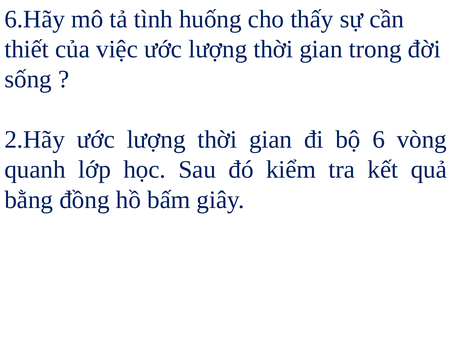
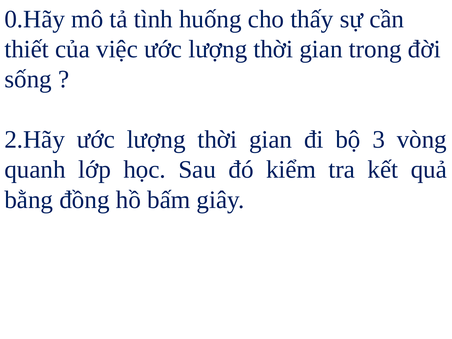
6.Hãy: 6.Hãy -> 0.Hãy (35, 19)
6: 6 -> 3 (379, 140)
